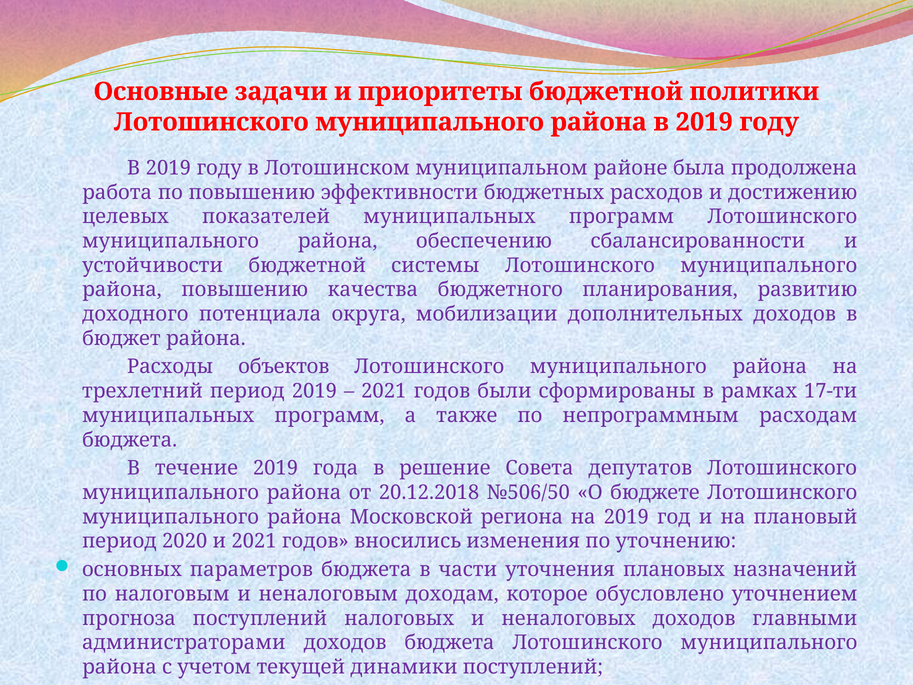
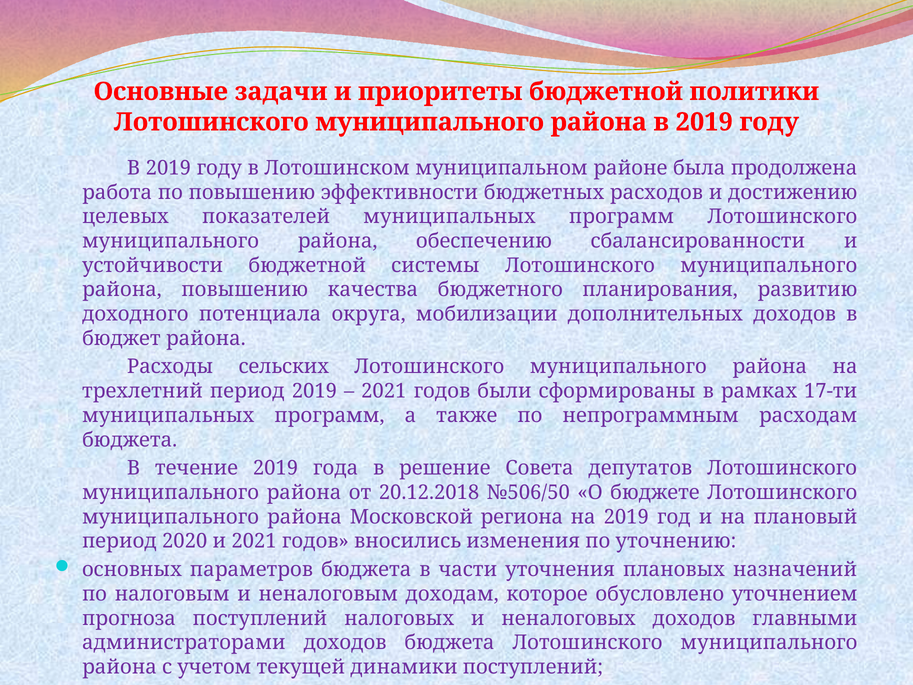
объектов: объектов -> сельских (284, 367)
